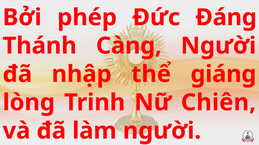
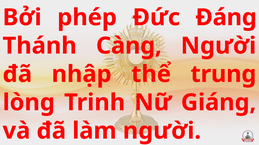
giáng: giáng -> trung (223, 74)
Chiên: Chiên -> Giáng (219, 103)
